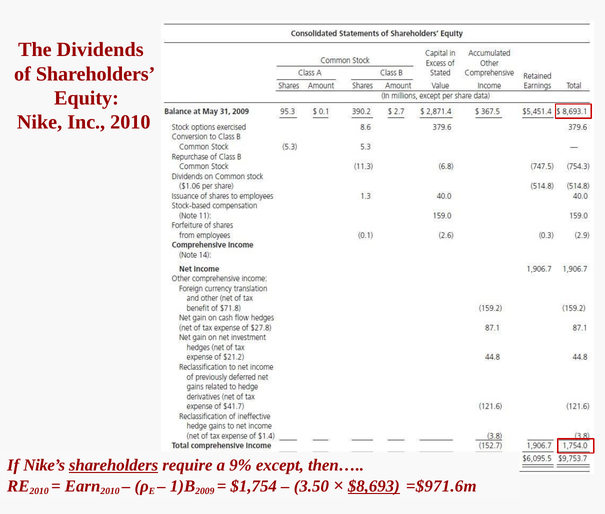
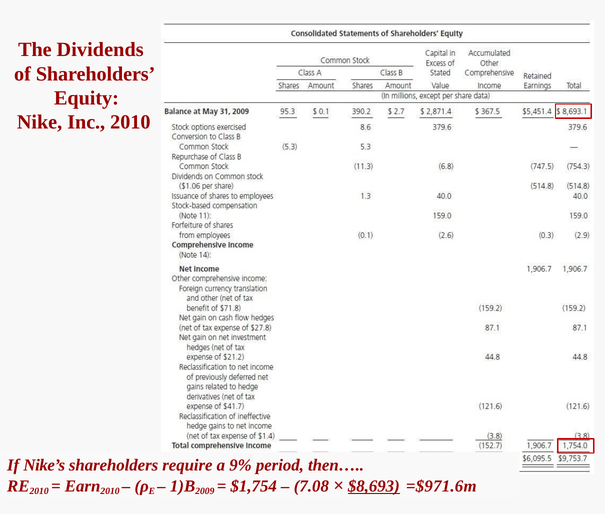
shareholders underline: present -> none (114, 465)
except: except -> period (280, 465)
3.50: 3.50 -> 7.08 (311, 486)
